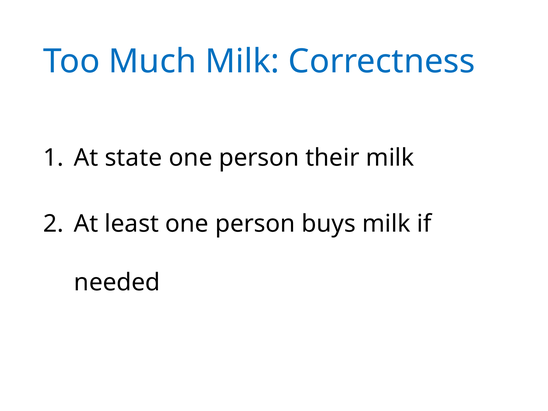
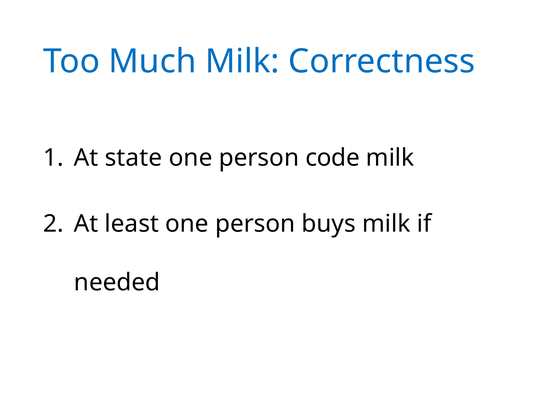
their: their -> code (333, 158)
